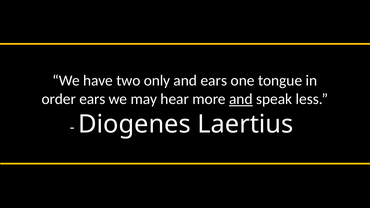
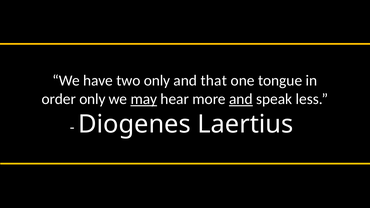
and ears: ears -> that (214, 81)
order ears: ears -> only (92, 99)
may underline: none -> present (144, 99)
